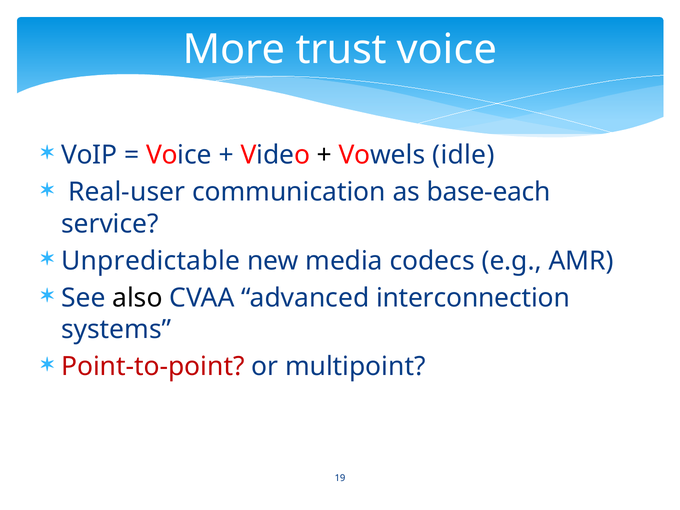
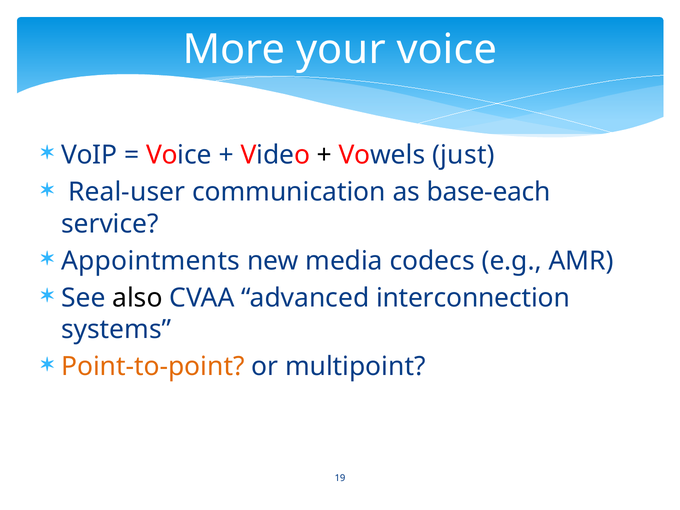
trust: trust -> your (341, 50)
idle: idle -> just (463, 155)
Unpredictable: Unpredictable -> Appointments (151, 261)
Point-to-point colour: red -> orange (153, 367)
